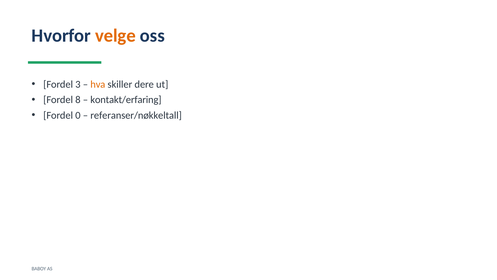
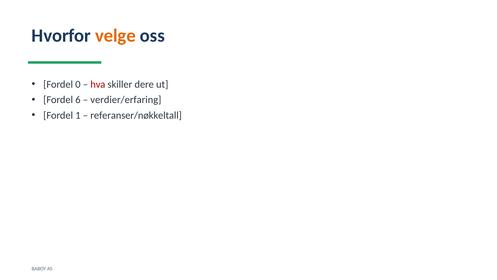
3: 3 -> 0 (78, 84)
hva colour: orange -> red (98, 84)
8: 8 -> 6 (78, 100)
kontakt/erfaring: kontakt/erfaring -> verdier/erfaring (126, 100)
0: 0 -> 1 (78, 115)
